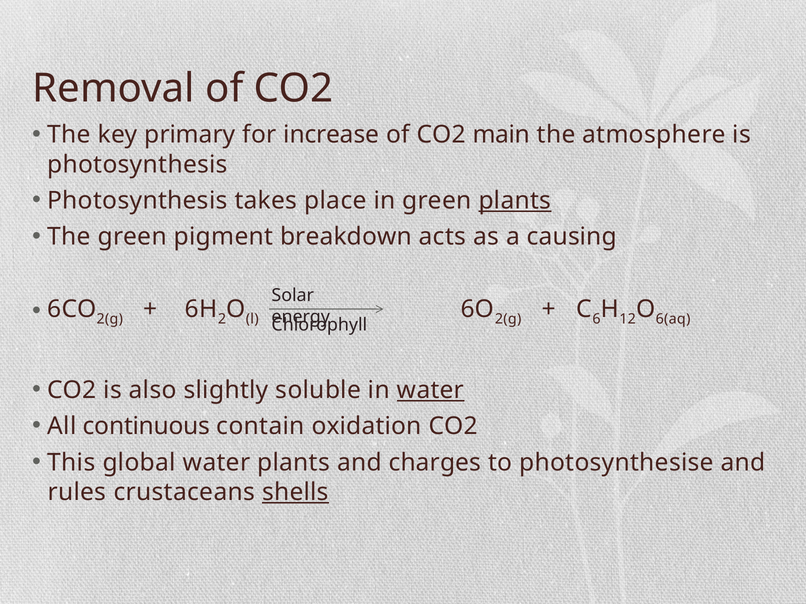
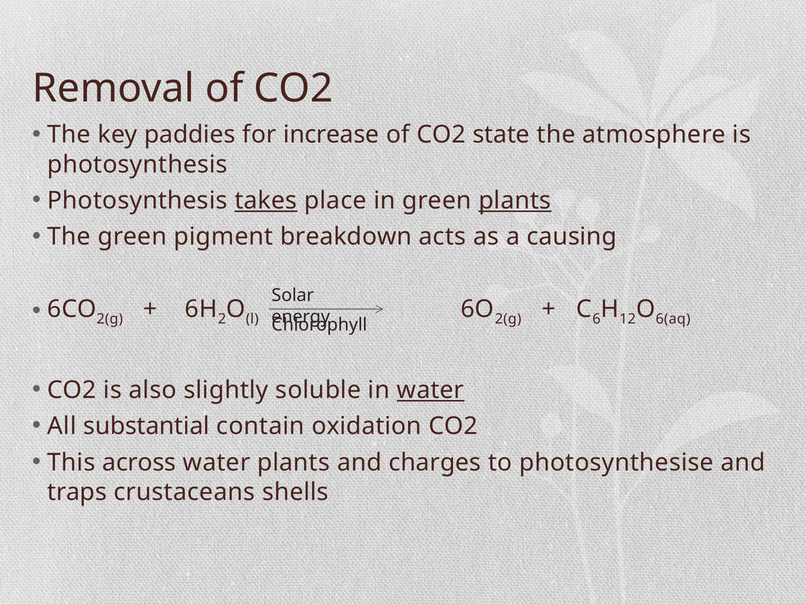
primary: primary -> paddies (190, 135)
main: main -> state (501, 135)
takes underline: none -> present (266, 201)
continuous: continuous -> substantial (146, 427)
global: global -> across (139, 463)
rules: rules -> traps (77, 492)
shells underline: present -> none (295, 492)
